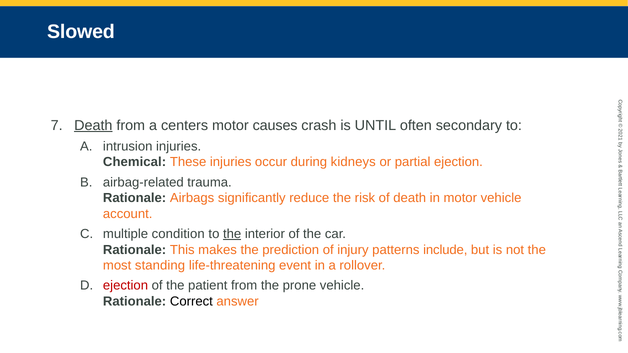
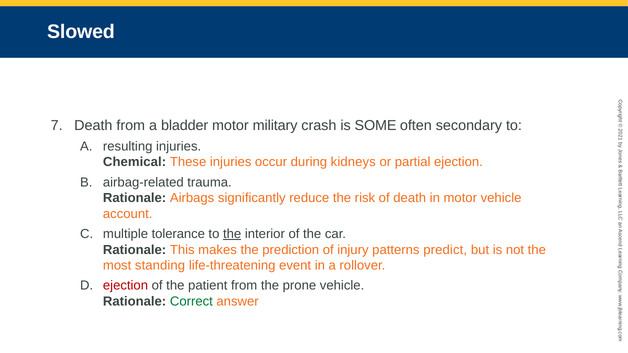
Death underline: present -> none (93, 125)
centers: centers -> bladder (185, 125)
causes: causes -> military (275, 125)
UNTIL: UNTIL -> SOME (376, 125)
intrusion: intrusion -> resulting (128, 146)
condition: condition -> tolerance (178, 234)
include: include -> predict (445, 250)
Correct colour: black -> green (191, 302)
